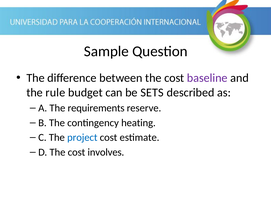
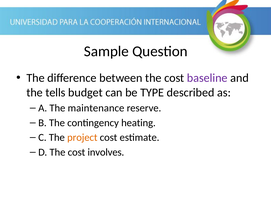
rule: rule -> tells (55, 93)
SETS: SETS -> TYPE (152, 93)
requirements: requirements -> maintenance (96, 108)
project colour: blue -> orange (82, 138)
